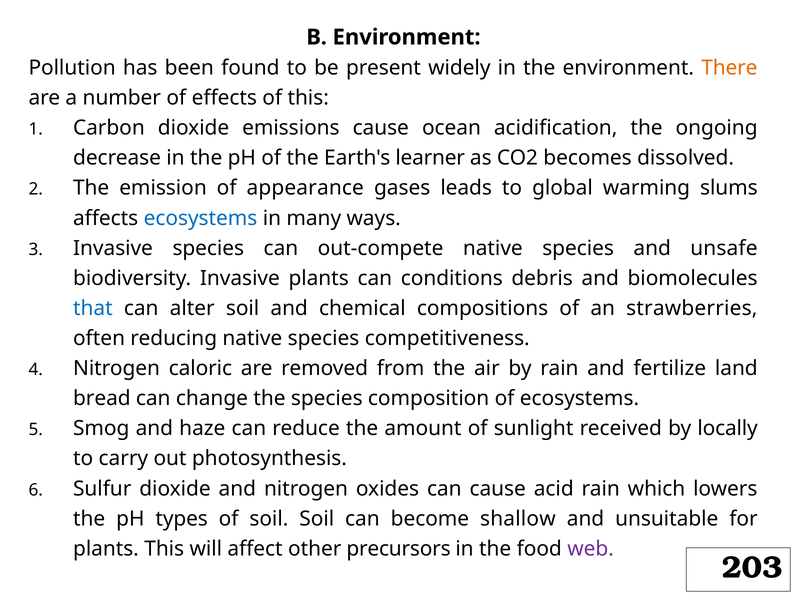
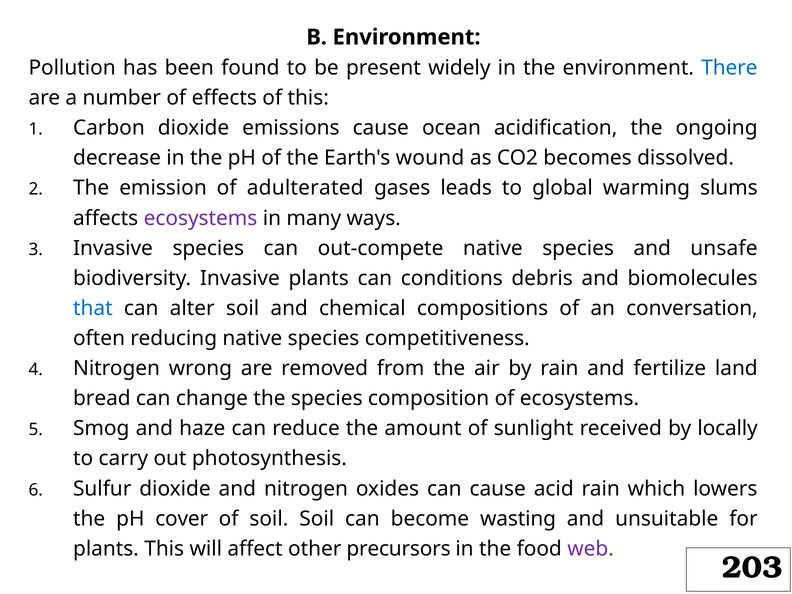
There colour: orange -> blue (729, 68)
learner: learner -> wound (430, 158)
appearance: appearance -> adulterated (305, 188)
ecosystems colour: blue -> purple (201, 218)
strawberries: strawberries -> conversation (692, 308)
caloric: caloric -> wrong (200, 368)
types: types -> cover (182, 519)
shallow: shallow -> wasting (518, 519)
